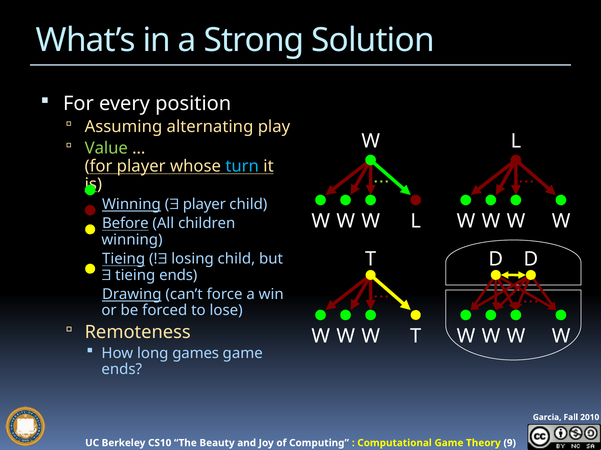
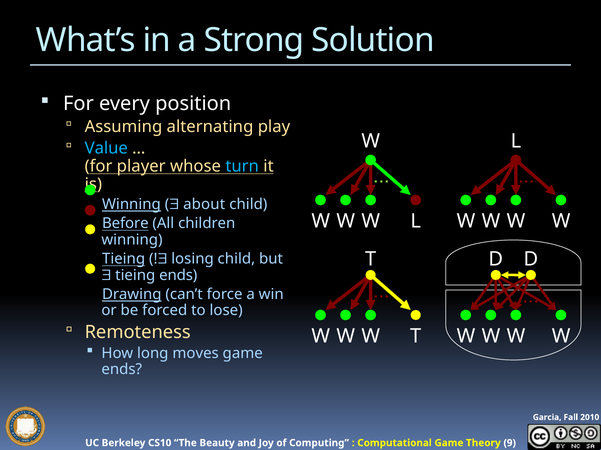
Value colour: light green -> light blue (106, 148)
player: player -> about (204, 205)
games: games -> moves (196, 354)
